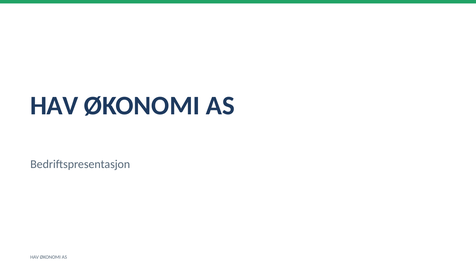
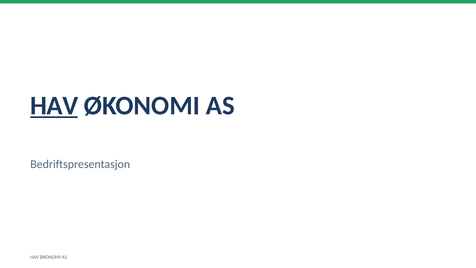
HAV underline: none -> present (54, 106)
